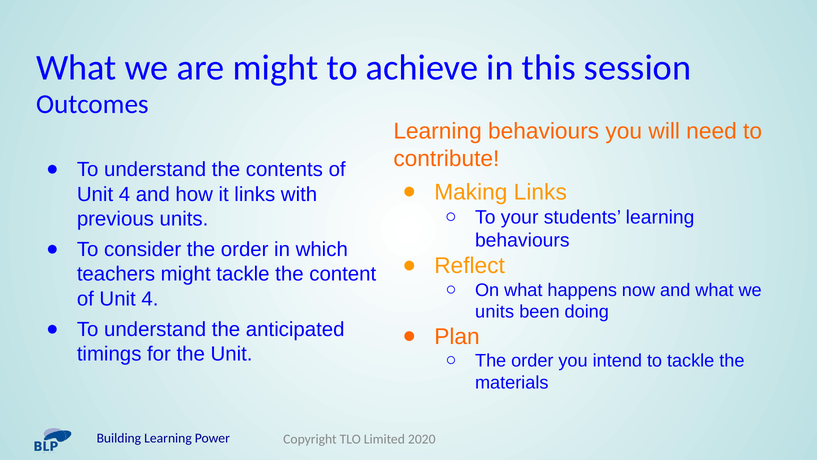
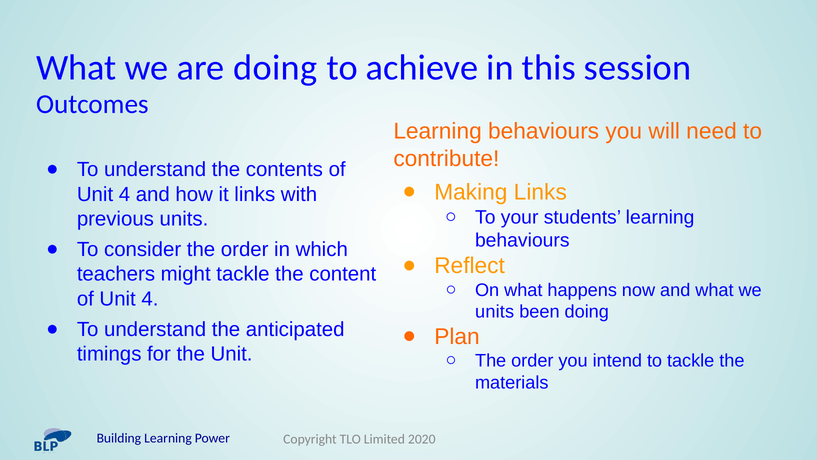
are might: might -> doing (275, 68)
